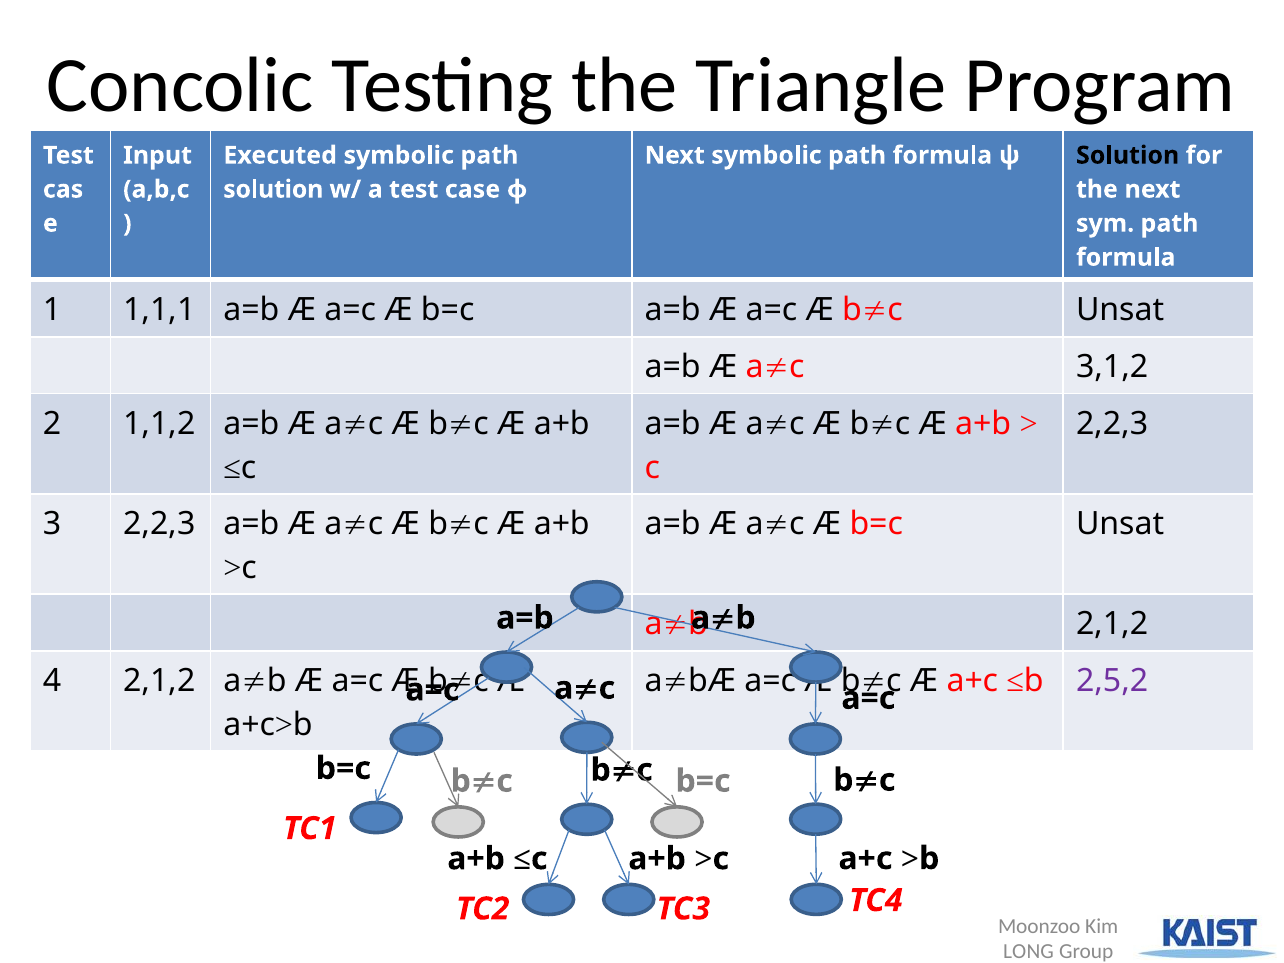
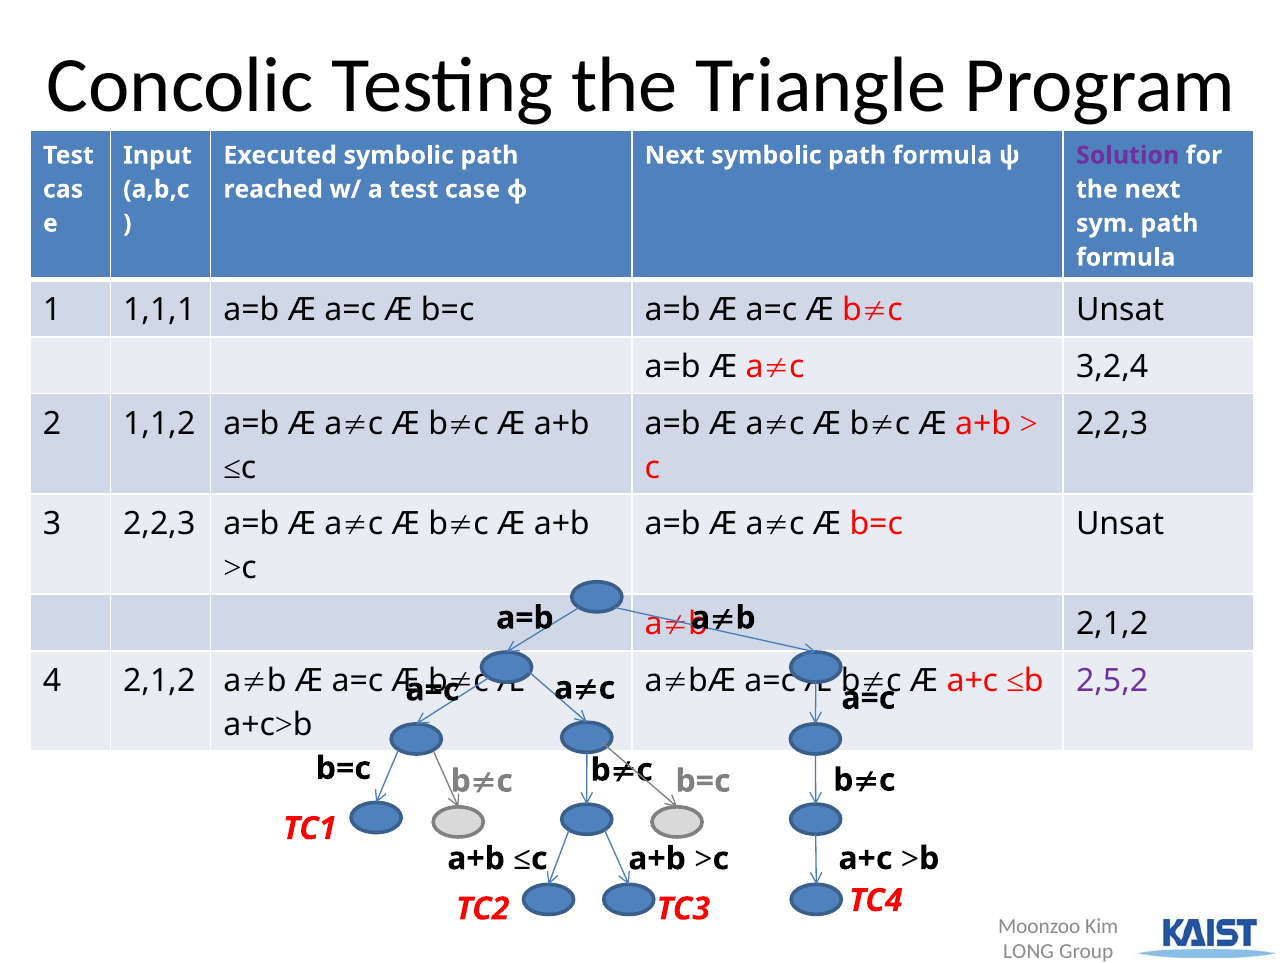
Solution colour: black -> purple (1128, 155)
solution: solution -> reached (273, 189)
3,1,2: 3,1,2 -> 3,2,4 (1112, 367)
